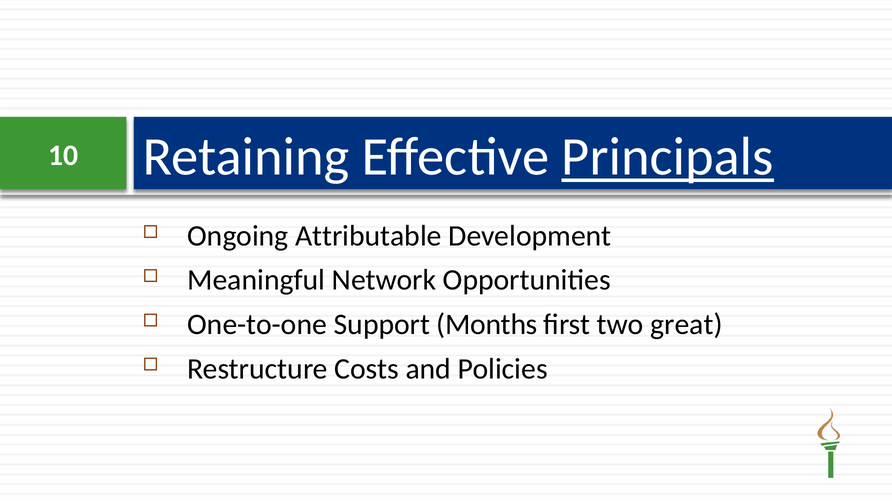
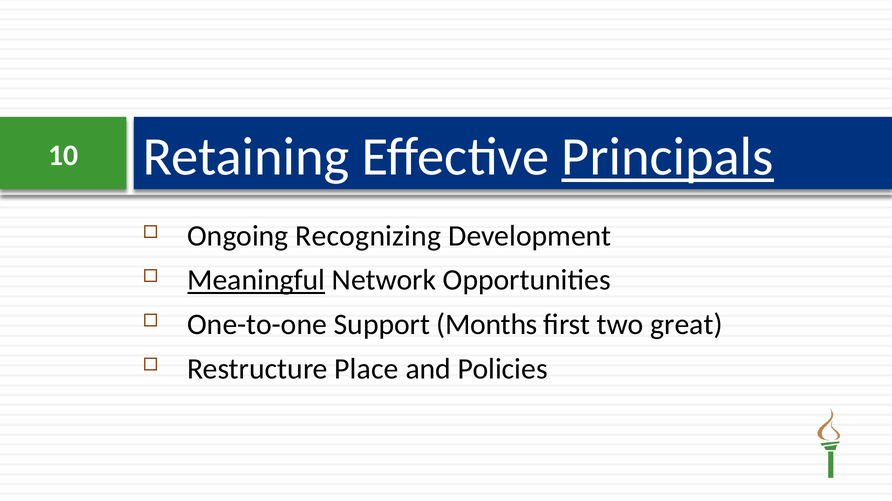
Attributable: Attributable -> Recognizing (368, 236)
Meaningful underline: none -> present (256, 281)
Costs: Costs -> Place (367, 369)
